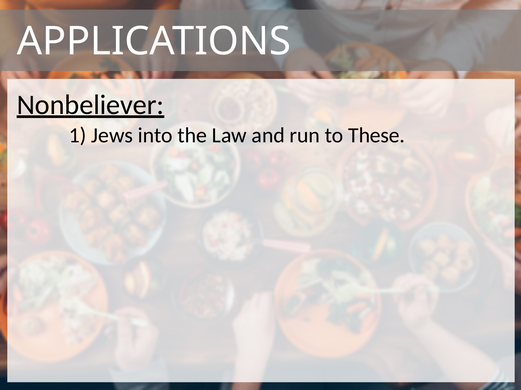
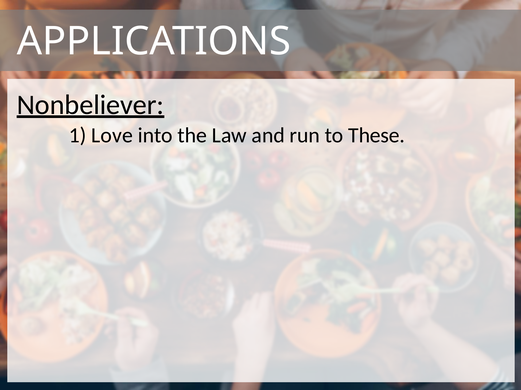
Jews: Jews -> Love (112, 136)
